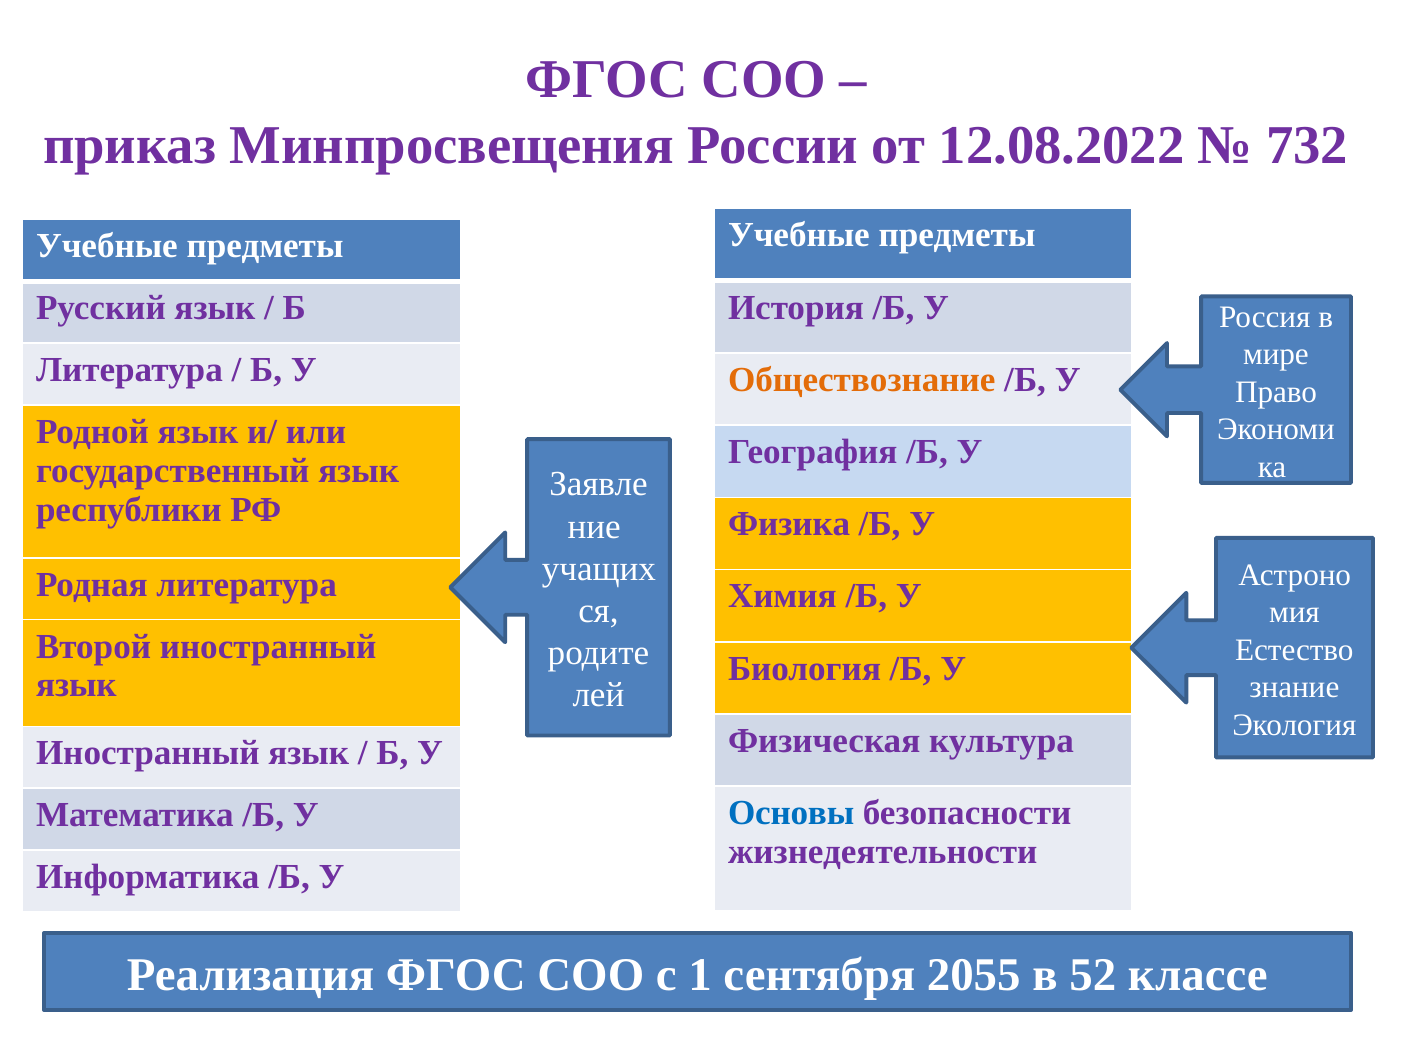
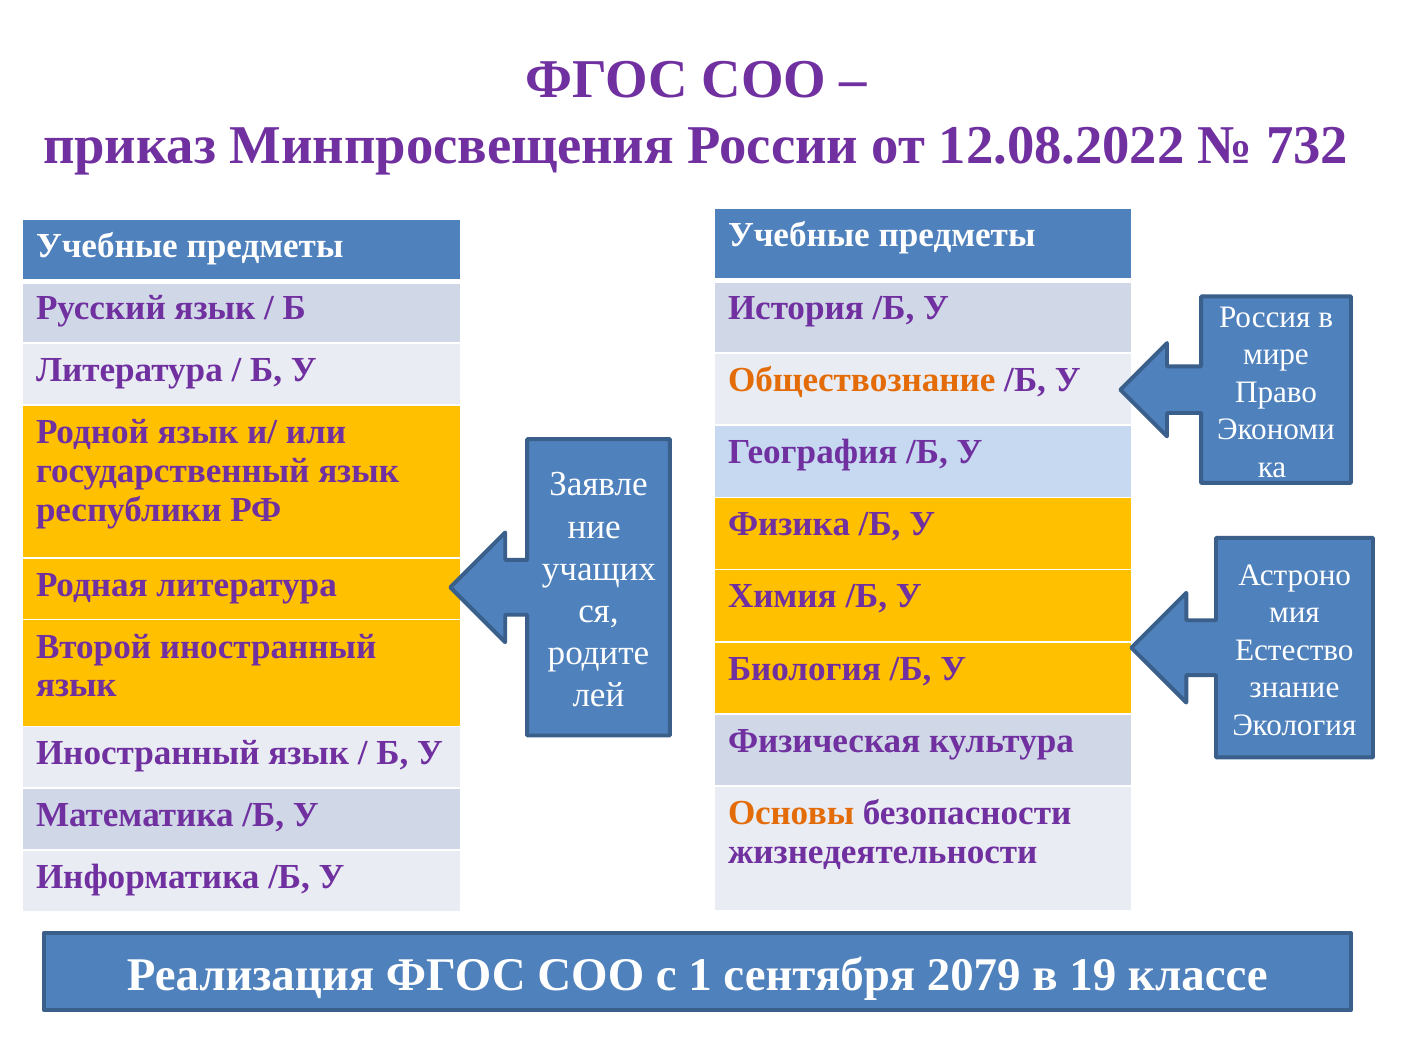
Основы colour: blue -> orange (791, 813)
2055: 2055 -> 2079 (974, 975)
52: 52 -> 19 (1093, 975)
